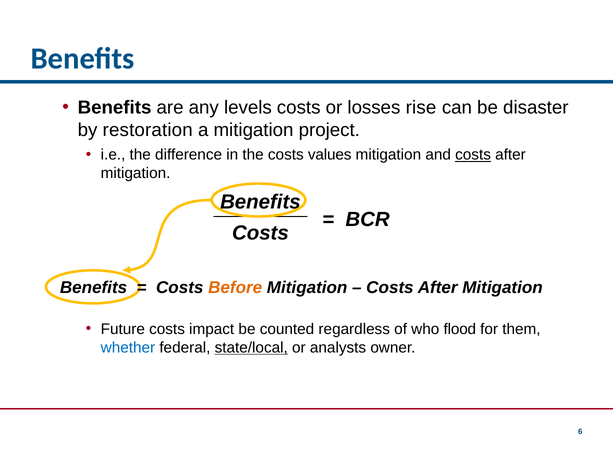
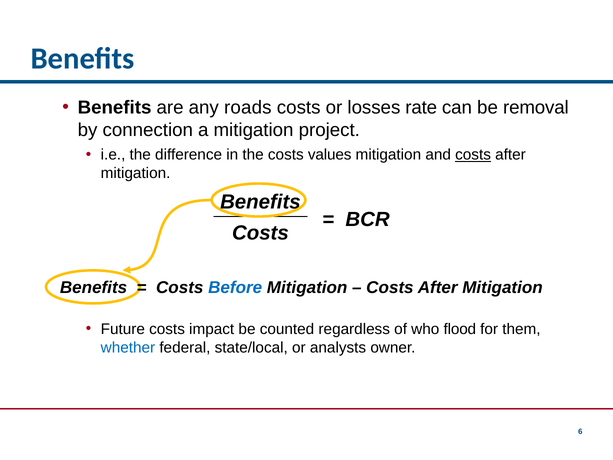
levels: levels -> roads (248, 108)
rise: rise -> rate (421, 108)
disaster: disaster -> removal (536, 108)
restoration: restoration -> connection (148, 130)
Before colour: orange -> blue (235, 287)
state/local underline: present -> none (251, 347)
